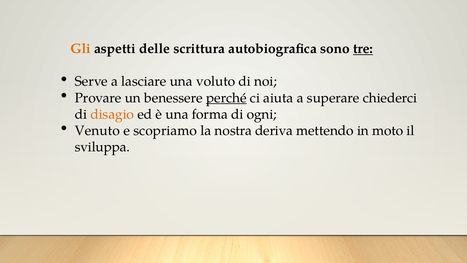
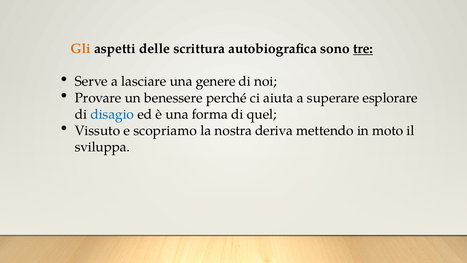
voluto: voluto -> genere (216, 81)
perché underline: present -> none (226, 98)
chiederci: chiederci -> esplorare (390, 98)
disagio colour: orange -> blue (112, 114)
ogni: ogni -> quel (262, 114)
Venuto: Venuto -> Vissuto (97, 130)
